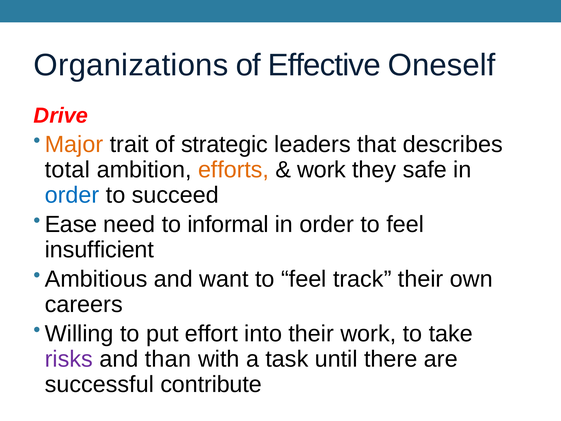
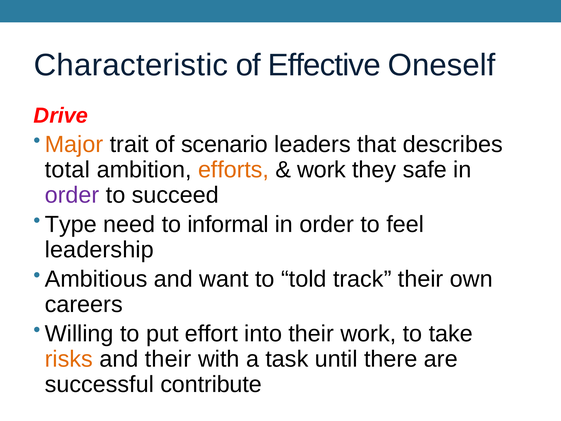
Organizations: Organizations -> Characteristic (131, 65)
strategic: strategic -> scenario (224, 144)
order colour: blue -> purple (72, 195)
Ease: Ease -> Type (71, 224)
insufficient: insufficient -> leadership (99, 250)
want to feel: feel -> told (304, 279)
risks colour: purple -> orange (69, 359)
and than: than -> their (168, 359)
